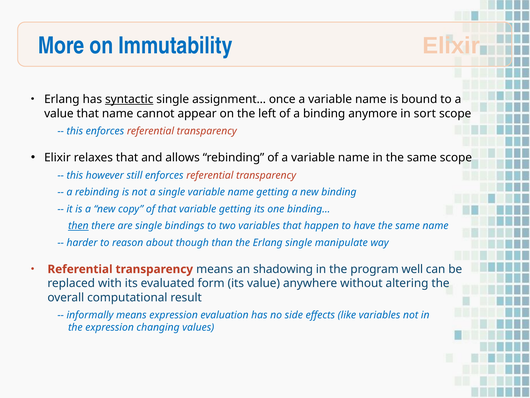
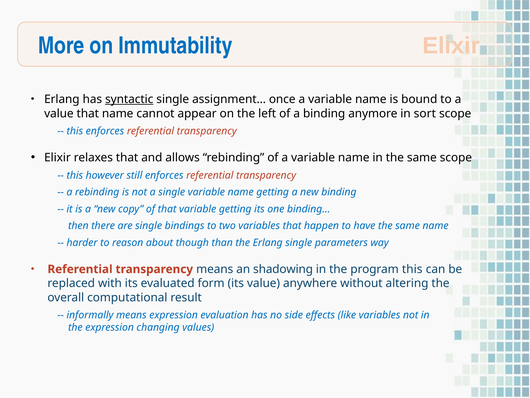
then underline: present -> none (78, 226)
manipulate: manipulate -> parameters (341, 242)
program well: well -> this (412, 269)
